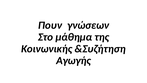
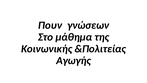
&Συζήτηση: &Συζήτηση -> &Πολιτείας (100, 49)
